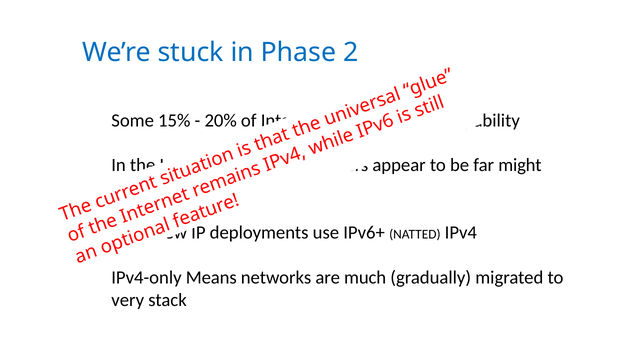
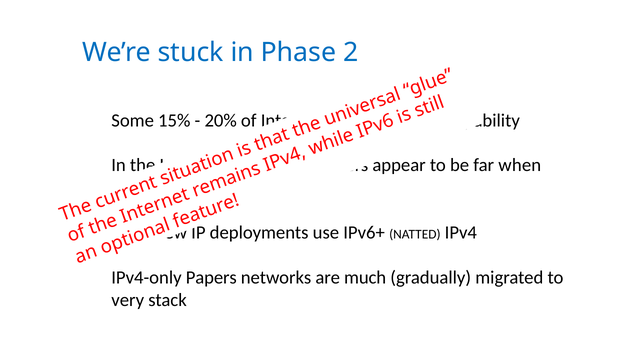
might: might -> when (520, 165)
Means: Means -> Papers (211, 277)
